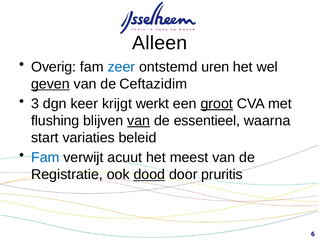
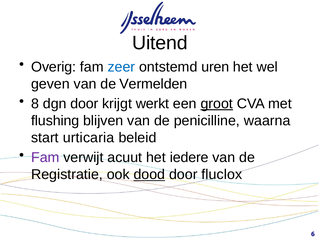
Alleen: Alleen -> Uitend (160, 43)
geven underline: present -> none (50, 84)
Ceftazidim: Ceftazidim -> Vermelden (153, 84)
3: 3 -> 8 (35, 104)
dgn keer: keer -> door (84, 104)
van underline: present -> none (139, 121)
essentieel: essentieel -> penicilline (207, 121)
variaties: variaties -> urticaria (89, 138)
Fam colour: blue -> purple (45, 158)
meest: meest -> iedere (189, 158)
pruritis: pruritis -> fluclox (222, 175)
